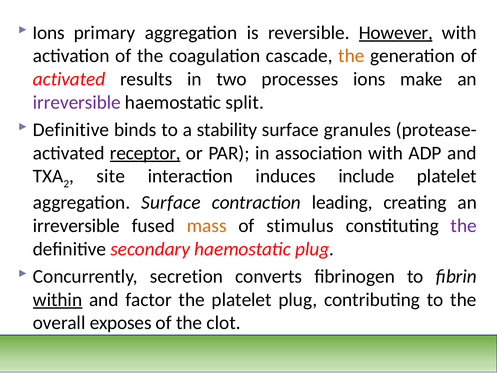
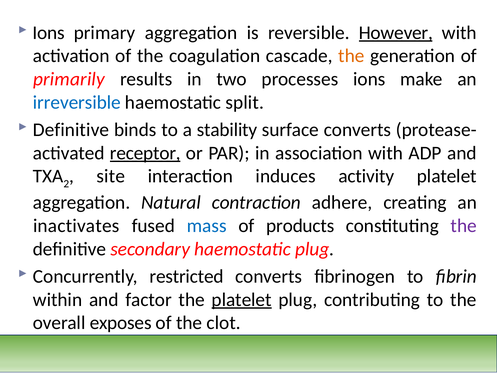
activated: activated -> primarily (69, 79)
irreversible colour: purple -> blue (77, 102)
surface granules: granules -> converts (357, 130)
include: include -> activity (366, 176)
aggregation Surface: Surface -> Natural (171, 202)
leading: leading -> adhere (342, 202)
irreversible: irreversible -> inactivates (76, 226)
mass colour: orange -> blue (207, 226)
stimulus: stimulus -> products (300, 226)
secretion: secretion -> restricted (187, 276)
within underline: present -> none (58, 299)
platelet underline: none -> present (242, 299)
